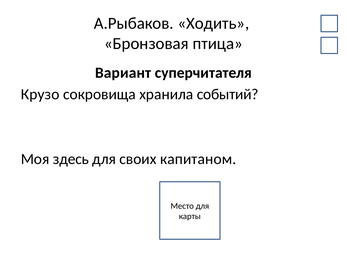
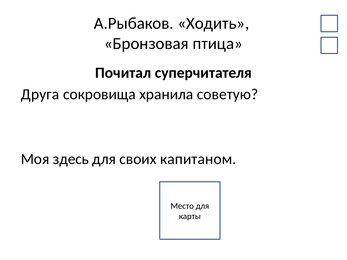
Вариант: Вариант -> Почитал (123, 73)
Крузо: Крузо -> Друга (40, 94)
событий: событий -> советую (228, 94)
